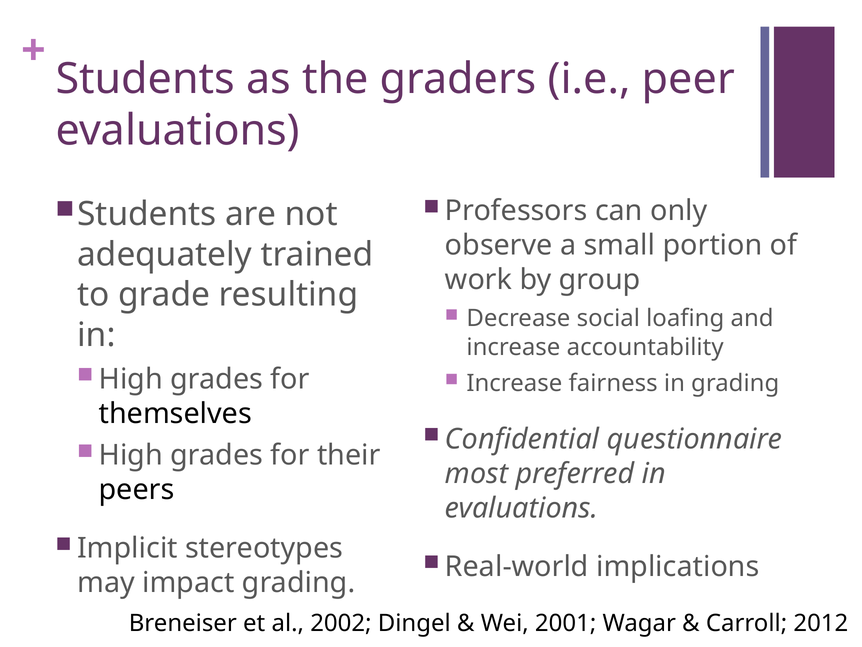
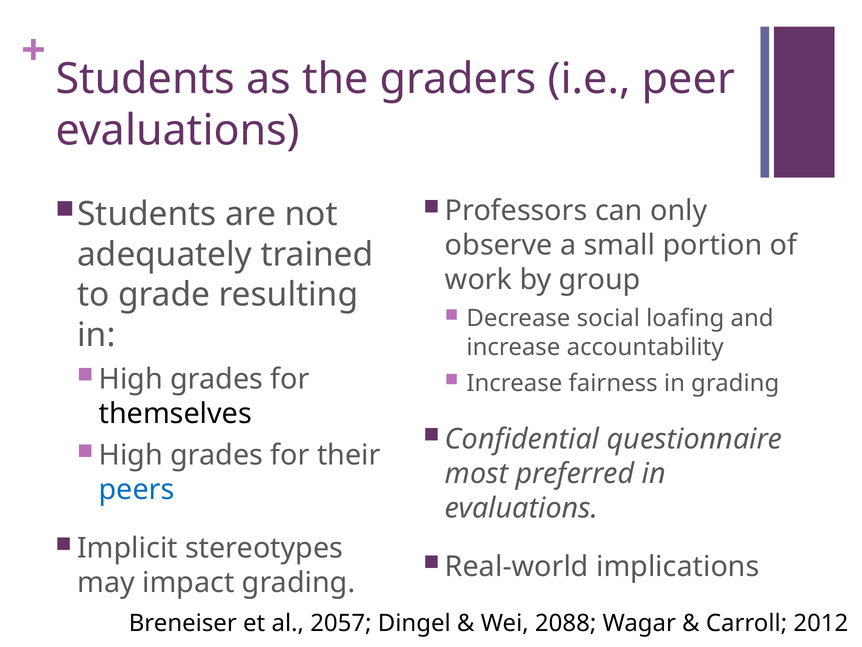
peers colour: black -> blue (137, 490)
2002: 2002 -> 2057 (341, 623)
2001: 2001 -> 2088 (566, 623)
